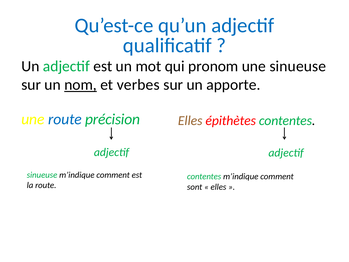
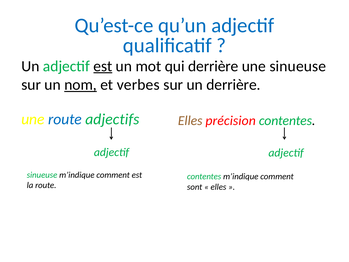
est underline: none -> present (103, 66)
qui pronom: pronom -> derrière (213, 66)
un apporte: apporte -> derrière (233, 85)
précision: précision -> adjectifs (112, 119)
épithètes: épithètes -> précision (231, 121)
